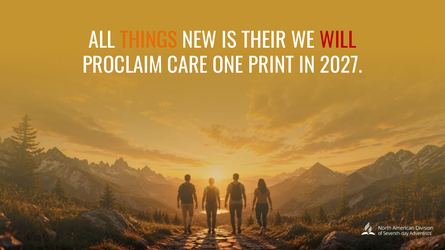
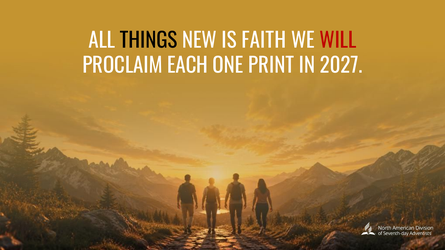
THINGS colour: orange -> black (149, 41)
THEIR: THEIR -> FAITH (264, 41)
CARE: CARE -> EACH (188, 66)
